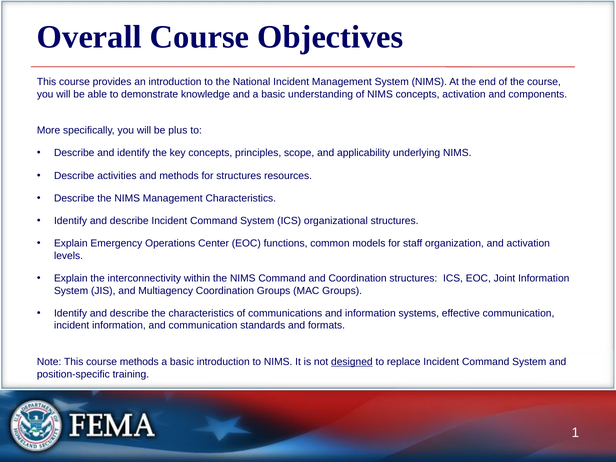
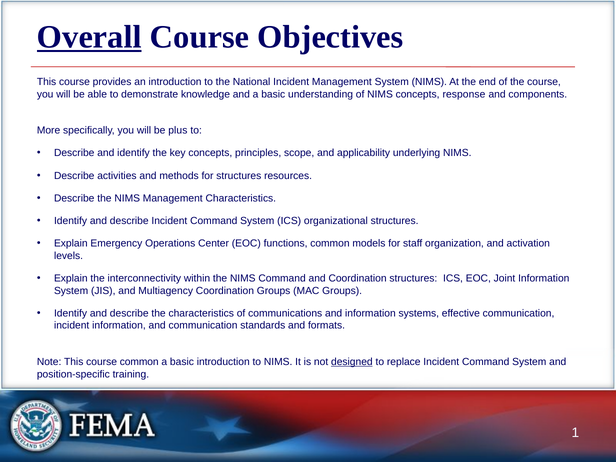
Overall underline: none -> present (89, 37)
concepts activation: activation -> response (464, 94)
course methods: methods -> common (139, 362)
